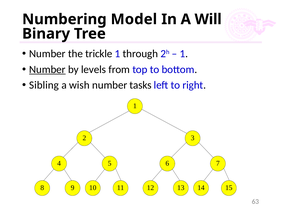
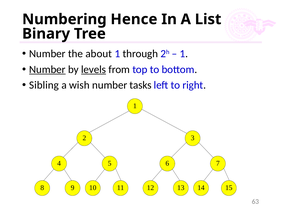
Model: Model -> Hence (134, 19)
Will: Will -> List (208, 19)
trickle: trickle -> about (99, 54)
levels underline: none -> present (94, 69)
